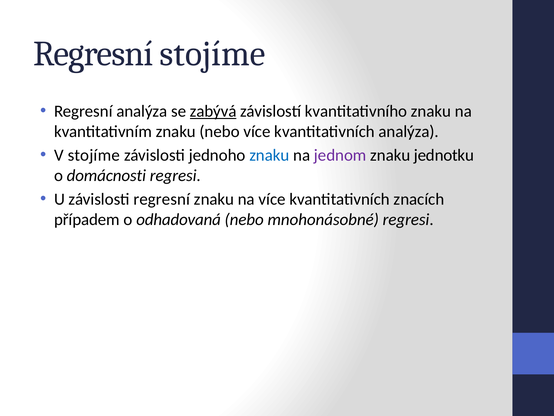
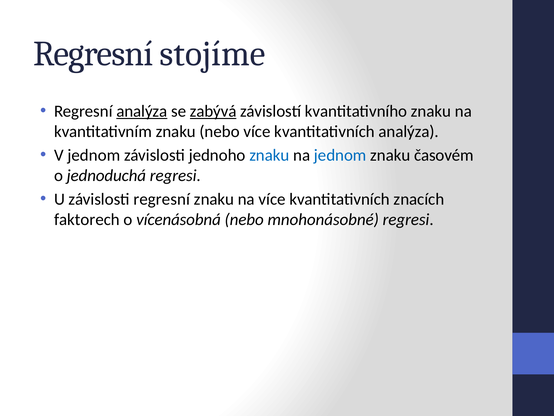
analýza underline: none -> present (142, 111)
V stojíme: stojíme -> jednom (94, 155)
jednom colour: purple -> blue (340, 155)
jednotku: jednotku -> časovém (444, 155)
domácnosti: domácnosti -> jednoduchá (106, 175)
případem: případem -> faktorech (87, 219)
odhadovaná: odhadovaná -> vícenásobná (179, 219)
